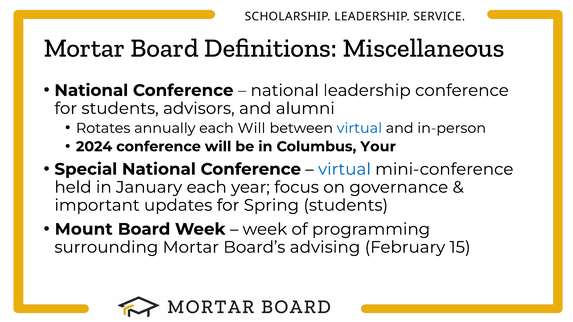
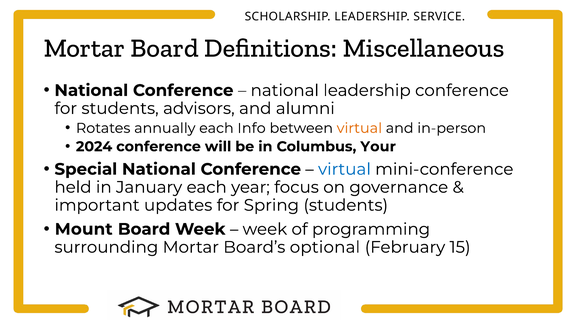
each Will: Will -> Info (252, 128)
virtual colour: blue -> orange (359, 128)
advising: advising -> optional (325, 247)
